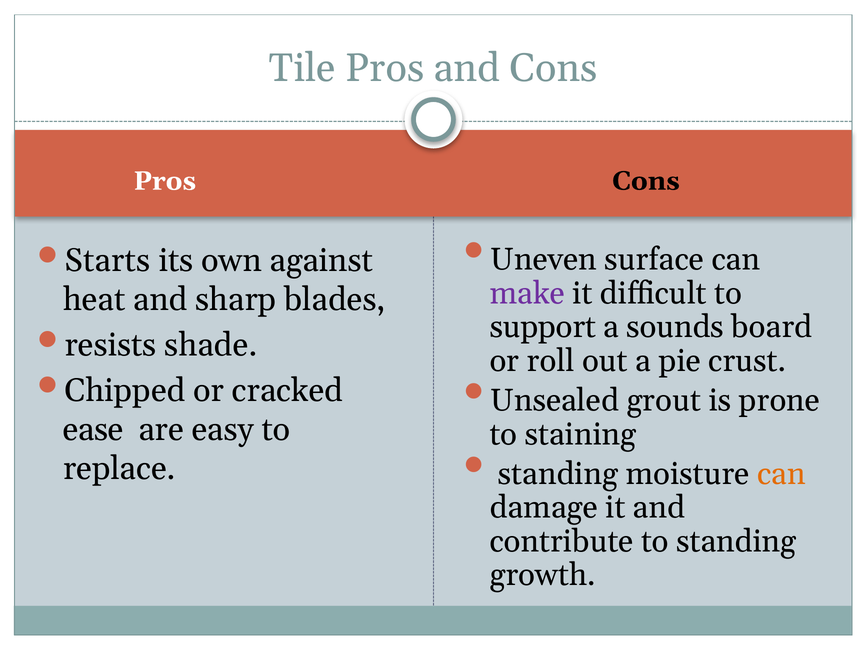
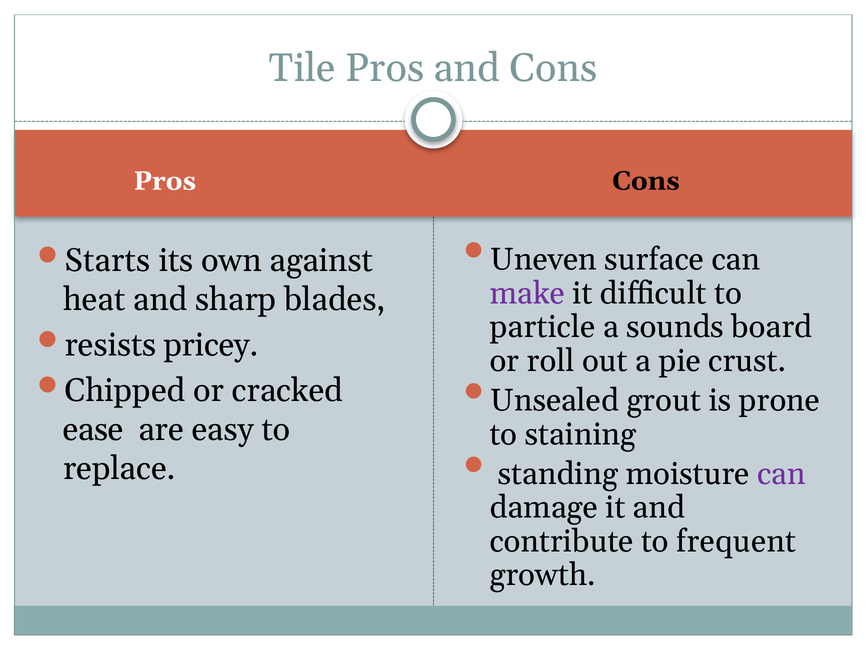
support: support -> particle (543, 327)
shade: shade -> pricey (211, 345)
can colour: orange -> purple (781, 474)
to standing: standing -> frequent (736, 542)
